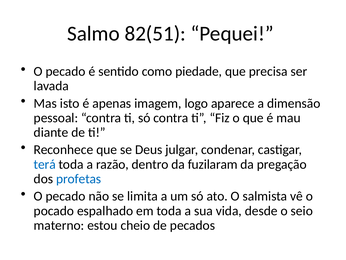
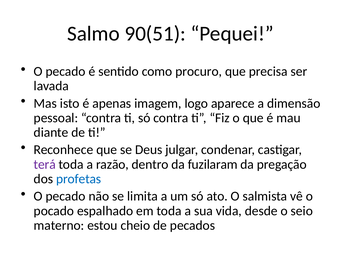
82(51: 82(51 -> 90(51 (155, 33)
piedade: piedade -> procuro (199, 71)
terá colour: blue -> purple (45, 164)
